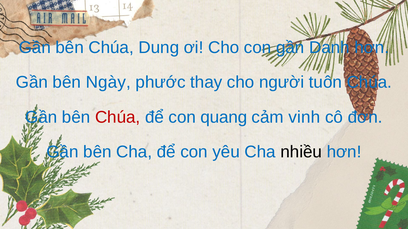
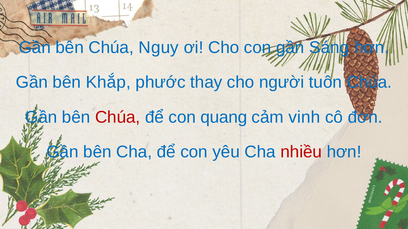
Dung: Dung -> Nguy (159, 48)
Danh: Danh -> Sáng (329, 48)
Ngày: Ngày -> Khắp (108, 83)
nhiều colour: black -> red (301, 152)
